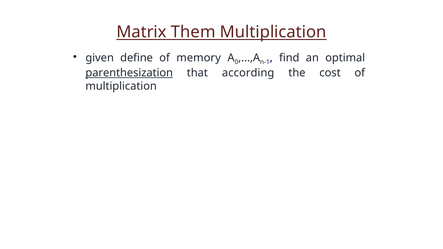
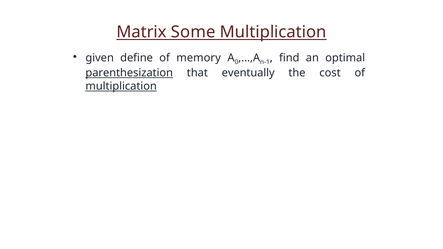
Them: Them -> Some (193, 32)
according: according -> eventually (248, 73)
multiplication underline: none -> present (121, 86)
